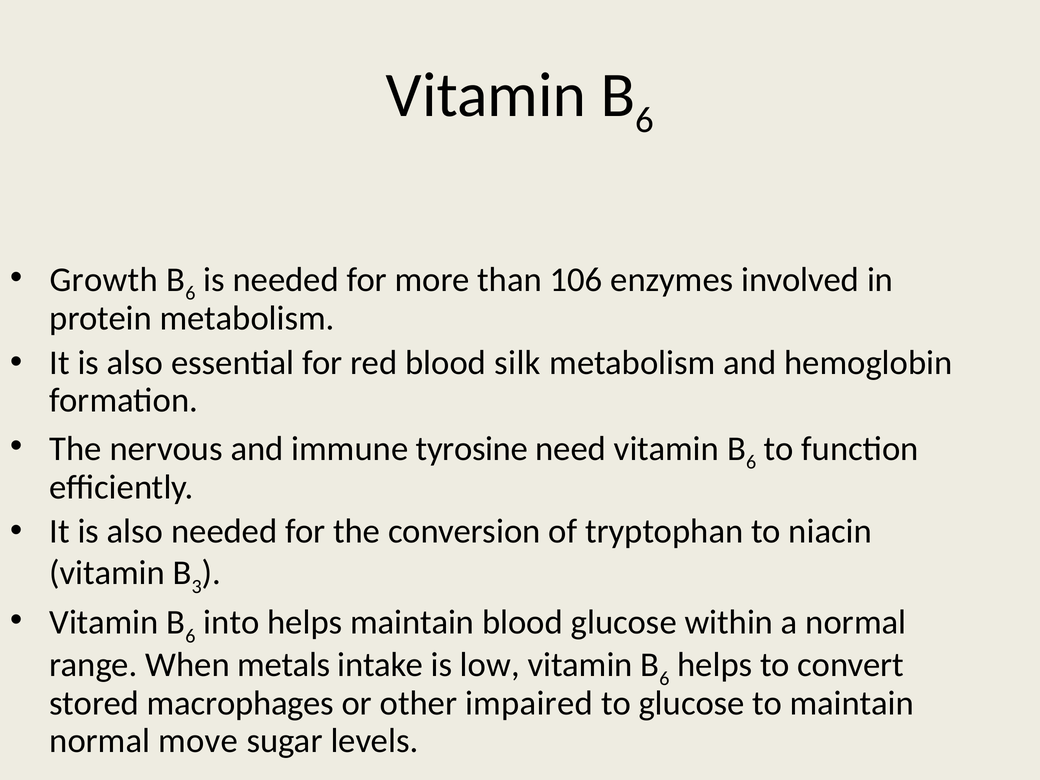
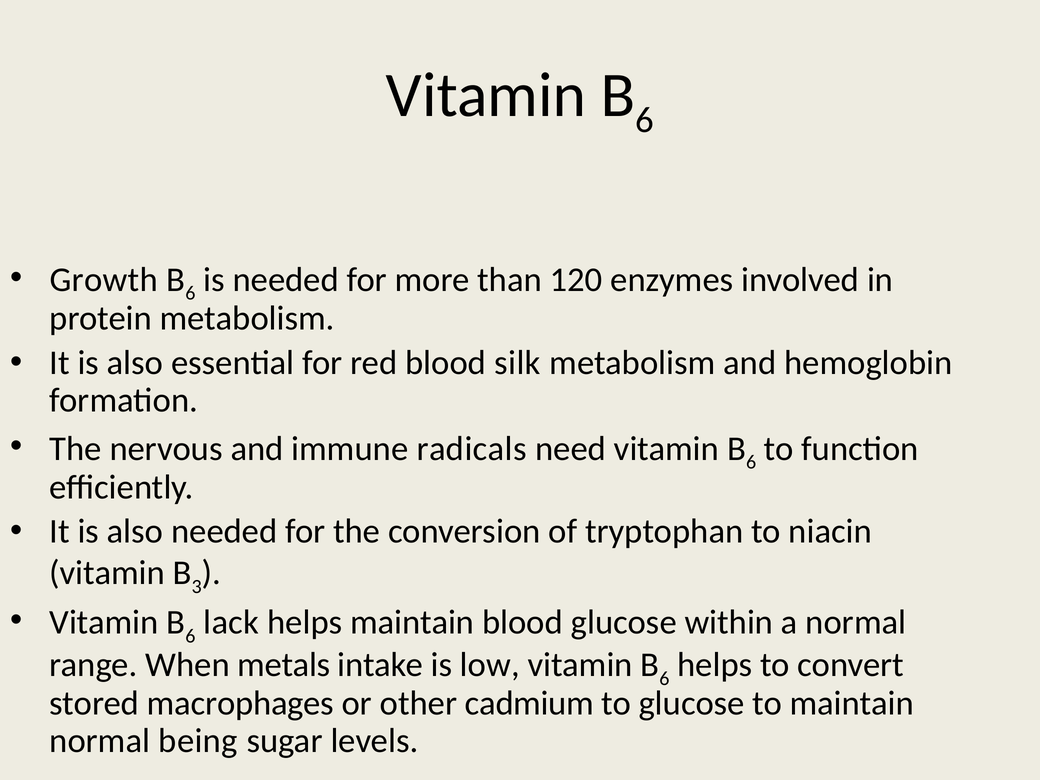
106: 106 -> 120 (576, 280)
tyrosine: tyrosine -> radicals (472, 449)
into: into -> lack (231, 622)
impaired: impaired -> cadmium (529, 703)
move: move -> being (198, 741)
